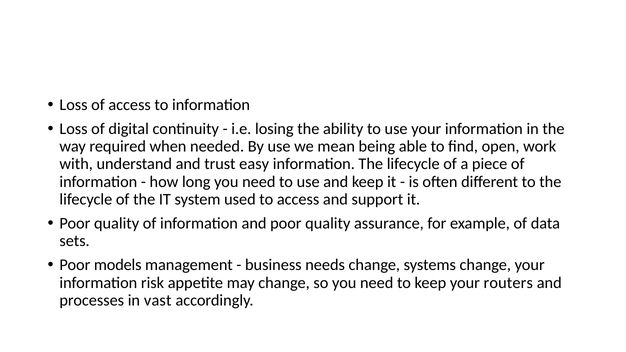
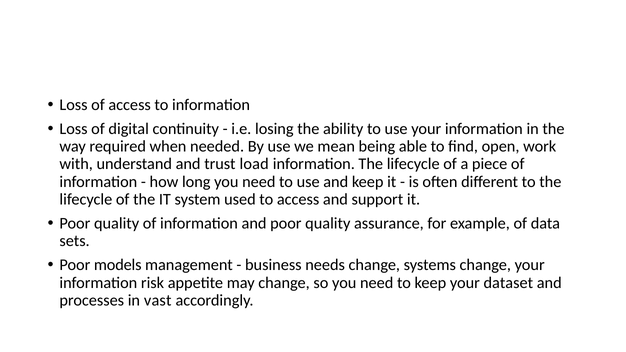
easy: easy -> load (254, 164)
routers: routers -> dataset (508, 283)
